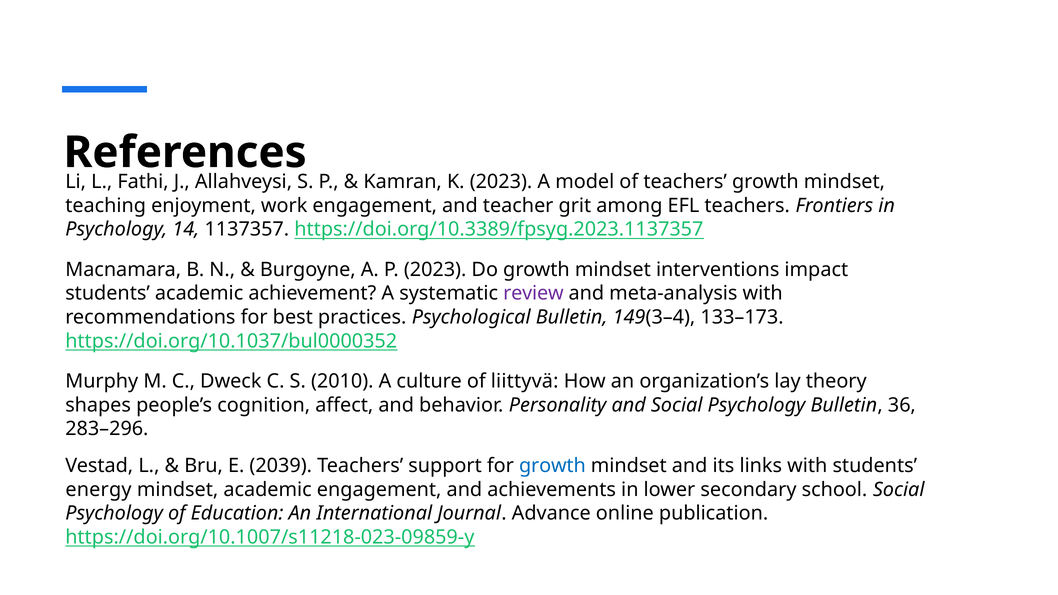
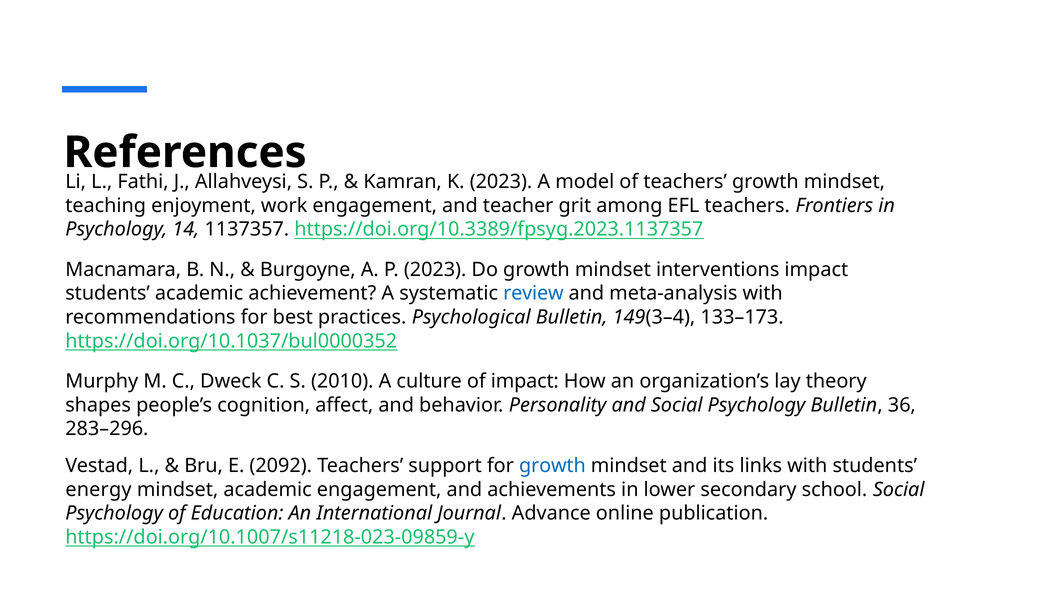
review colour: purple -> blue (533, 293)
of liittyvä: liittyvä -> impact (525, 381)
2039: 2039 -> 2092 (281, 466)
